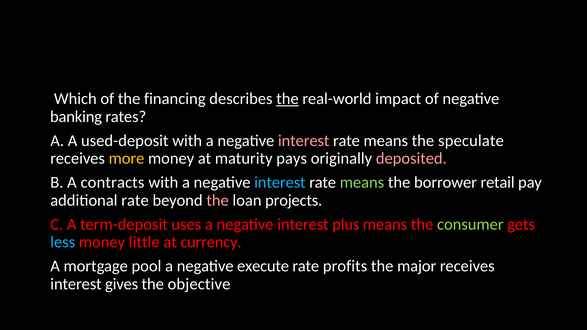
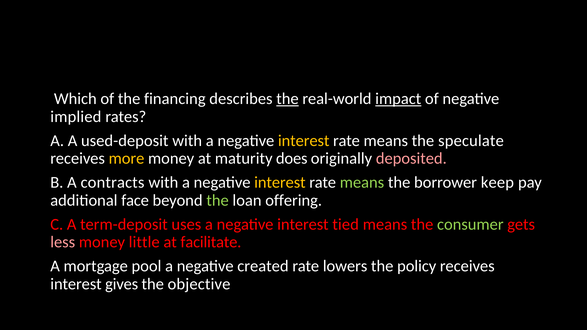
impact underline: none -> present (398, 99)
banking: banking -> implied (76, 117)
interest colour: pink -> yellow (304, 141)
pays: pays -> does (292, 159)
interest colour: light blue -> yellow (280, 183)
retail: retail -> keep (497, 183)
additional rate: rate -> face (135, 200)
the colour: pink -> light green (218, 200)
projects: projects -> offering (294, 200)
plus: plus -> tied (346, 224)
less colour: light blue -> pink (63, 242)
currency: currency -> facilitate (211, 242)
execute: execute -> created (263, 266)
profits: profits -> lowers (345, 266)
major: major -> policy (417, 266)
